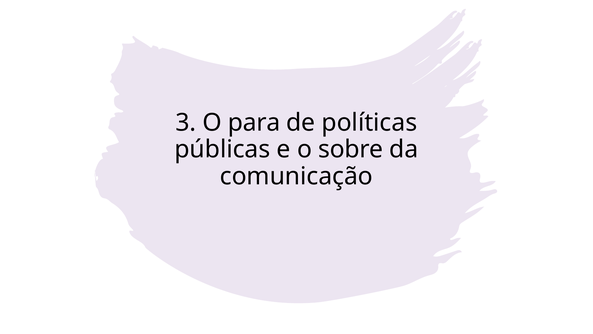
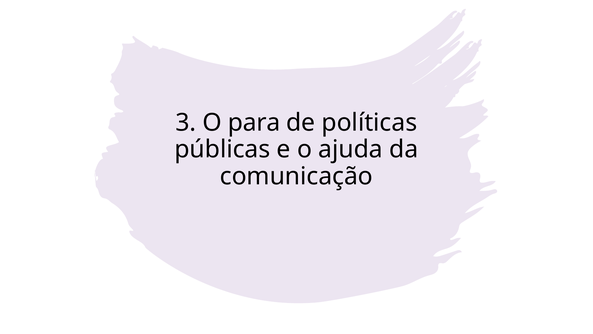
sobre: sobre -> ajuda (351, 149)
